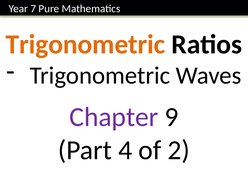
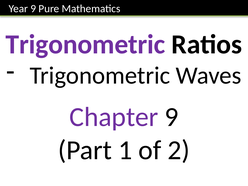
Year 7: 7 -> 9 (33, 9)
Trigonometric colour: orange -> purple (85, 44)
4: 4 -> 1 (125, 150)
